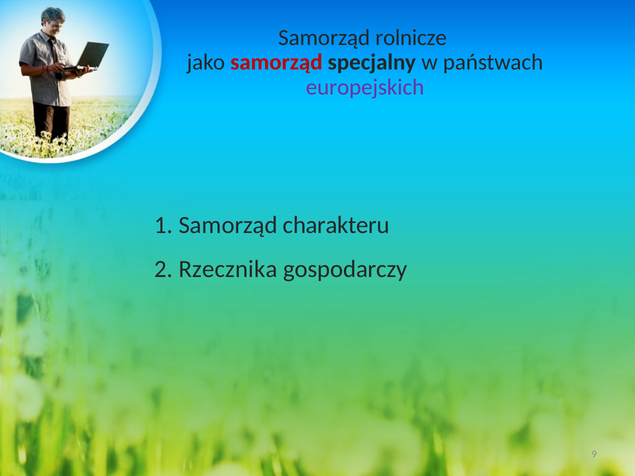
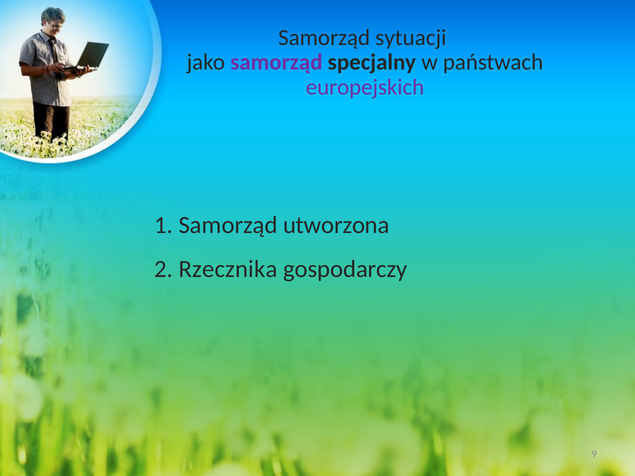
rolnicze: rolnicze -> sytuacji (411, 38)
samorząd colour: red -> purple (276, 62)
charakteru: charakteru -> utworzona (336, 225)
